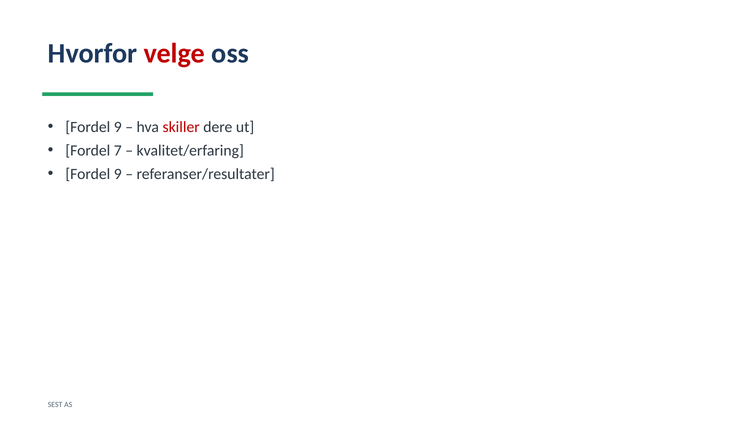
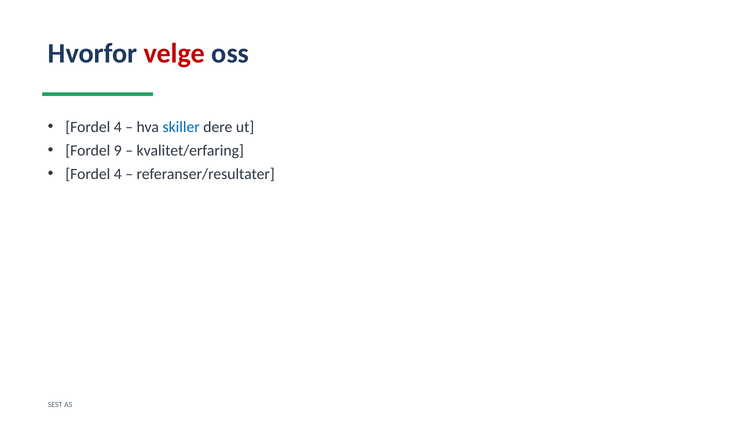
9: 9 -> 4 (118, 127)
skiller colour: red -> blue (181, 127)
7: 7 -> 9 (118, 151)
9: 9 -> 4 (118, 174)
